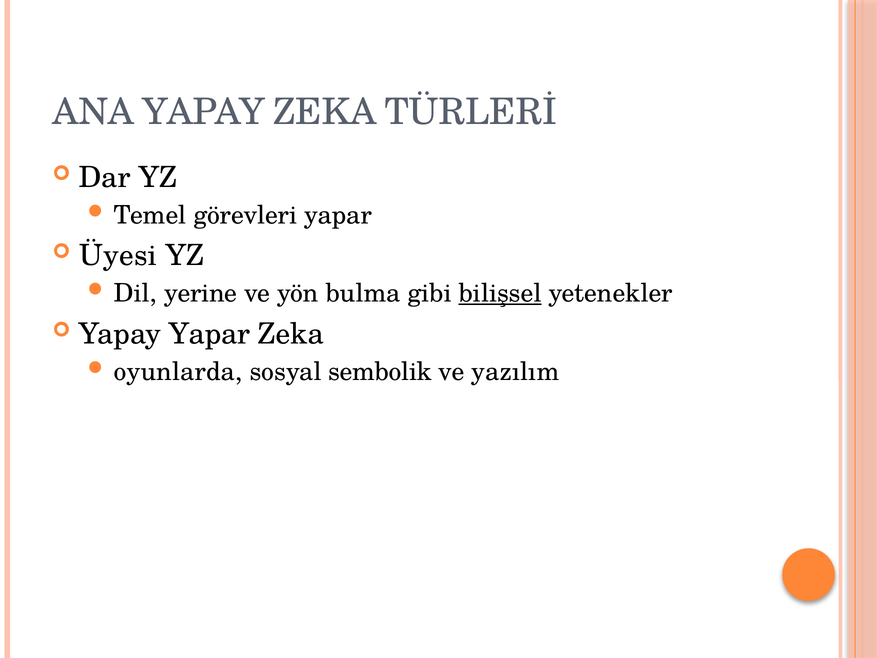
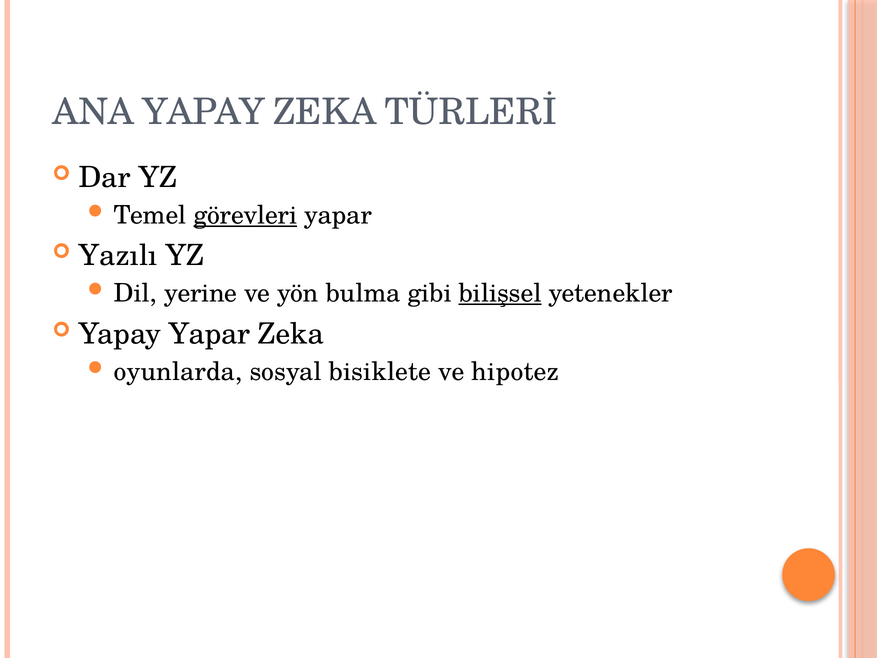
görevleri underline: none -> present (245, 215)
Üyesi: Üyesi -> Yazılı (118, 256)
sembolik: sembolik -> bisiklete (380, 372)
yazılım: yazılım -> hipotez (515, 372)
